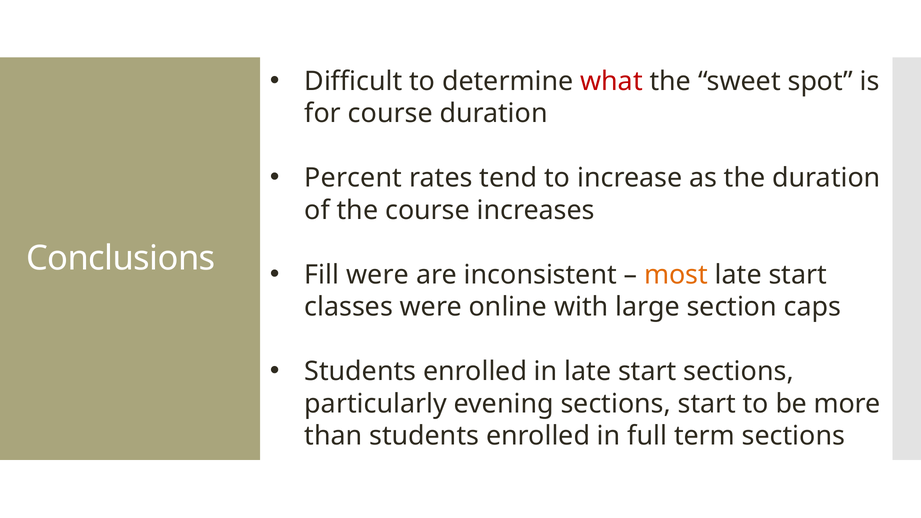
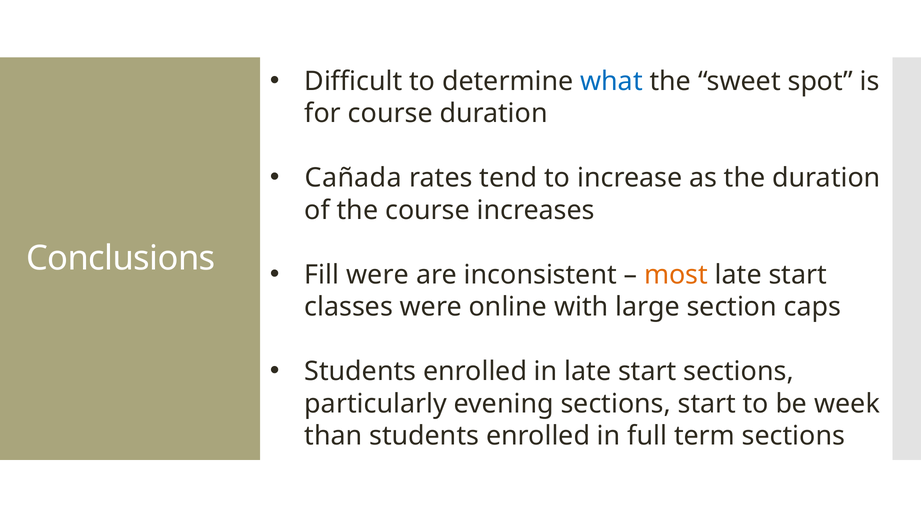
what colour: red -> blue (611, 81)
Percent: Percent -> Cañada (353, 178)
more: more -> week (847, 404)
